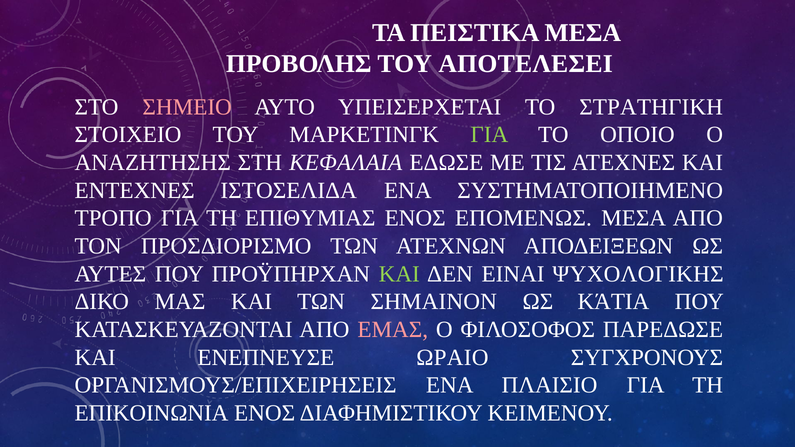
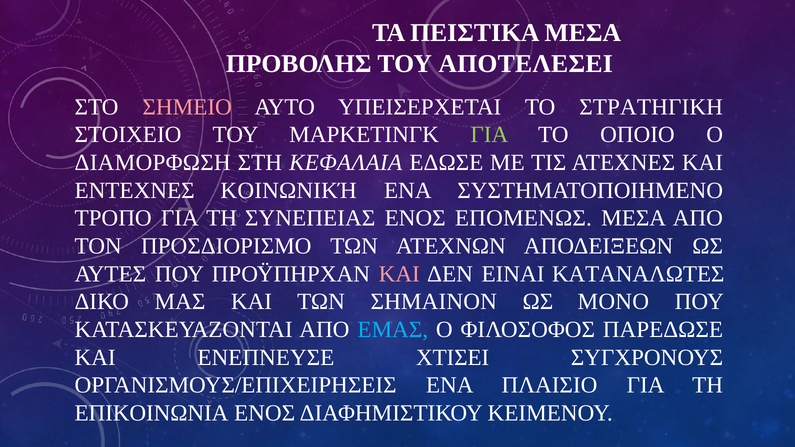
ΑΝΑΖΗΤΗΣΗΣ: ΑΝΑΖΗΤΗΣΗΣ -> ΔΙΑΜΟΡΦΩΣΗ (153, 163)
ΙΣΤΟΣΕΛΙΔΑ: ΙΣΤΟΣΕΛΙΔΑ -> ΚΟΙΝΩΝΙΚΉ (289, 190)
ΕΠΙΘΥΜΙΑΣ: ΕΠΙΘΥΜΙΑΣ -> ΣΥΝΕΠΕΙΑΣ (310, 218)
ΚΑΙ colour: light green -> pink (399, 274)
ΨΥΧΟΛΟΓΙΚΗΣ: ΨΥΧΟΛΟΓΙΚΗΣ -> ΚΑΤΑΝΑΛΩΤΕΣ (638, 274)
ΚΆΤΙΑ: ΚΆΤΙΑ -> ΜΟΝΟ (613, 302)
ΕΜΑΣ colour: pink -> light blue (393, 330)
ΩΡΑΙΟ: ΩΡΑΙΟ -> ΧΤΙΣΕΙ (453, 358)
